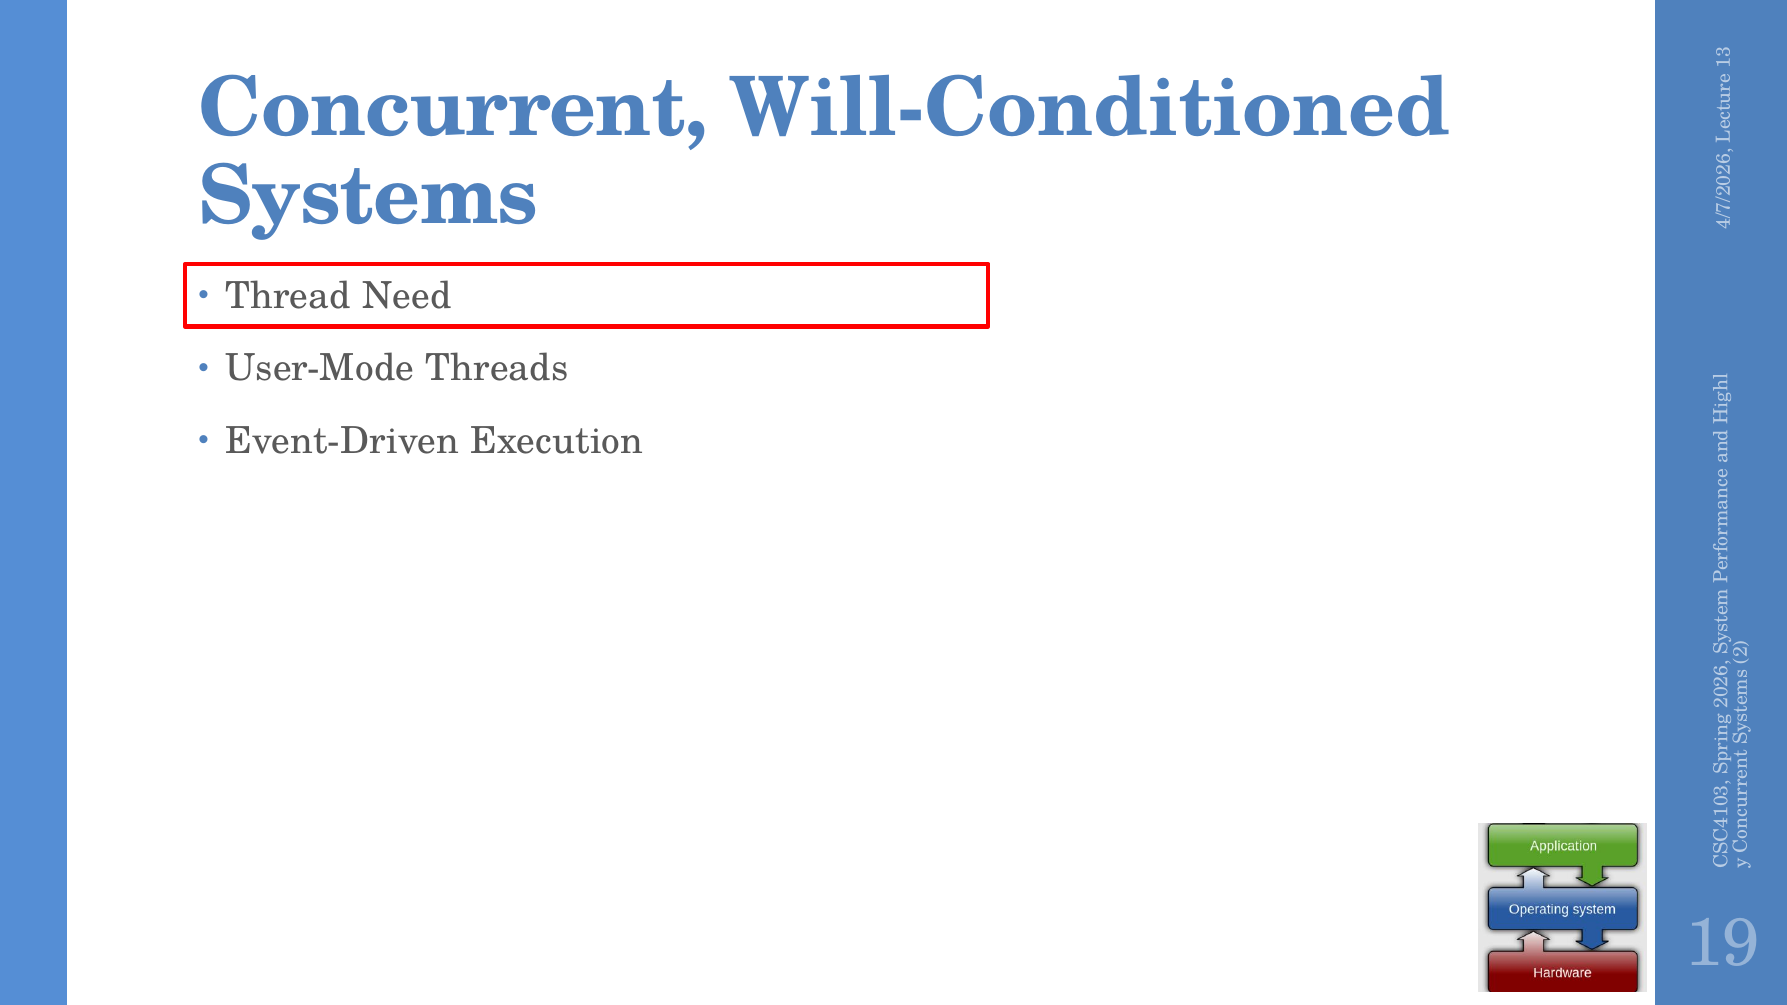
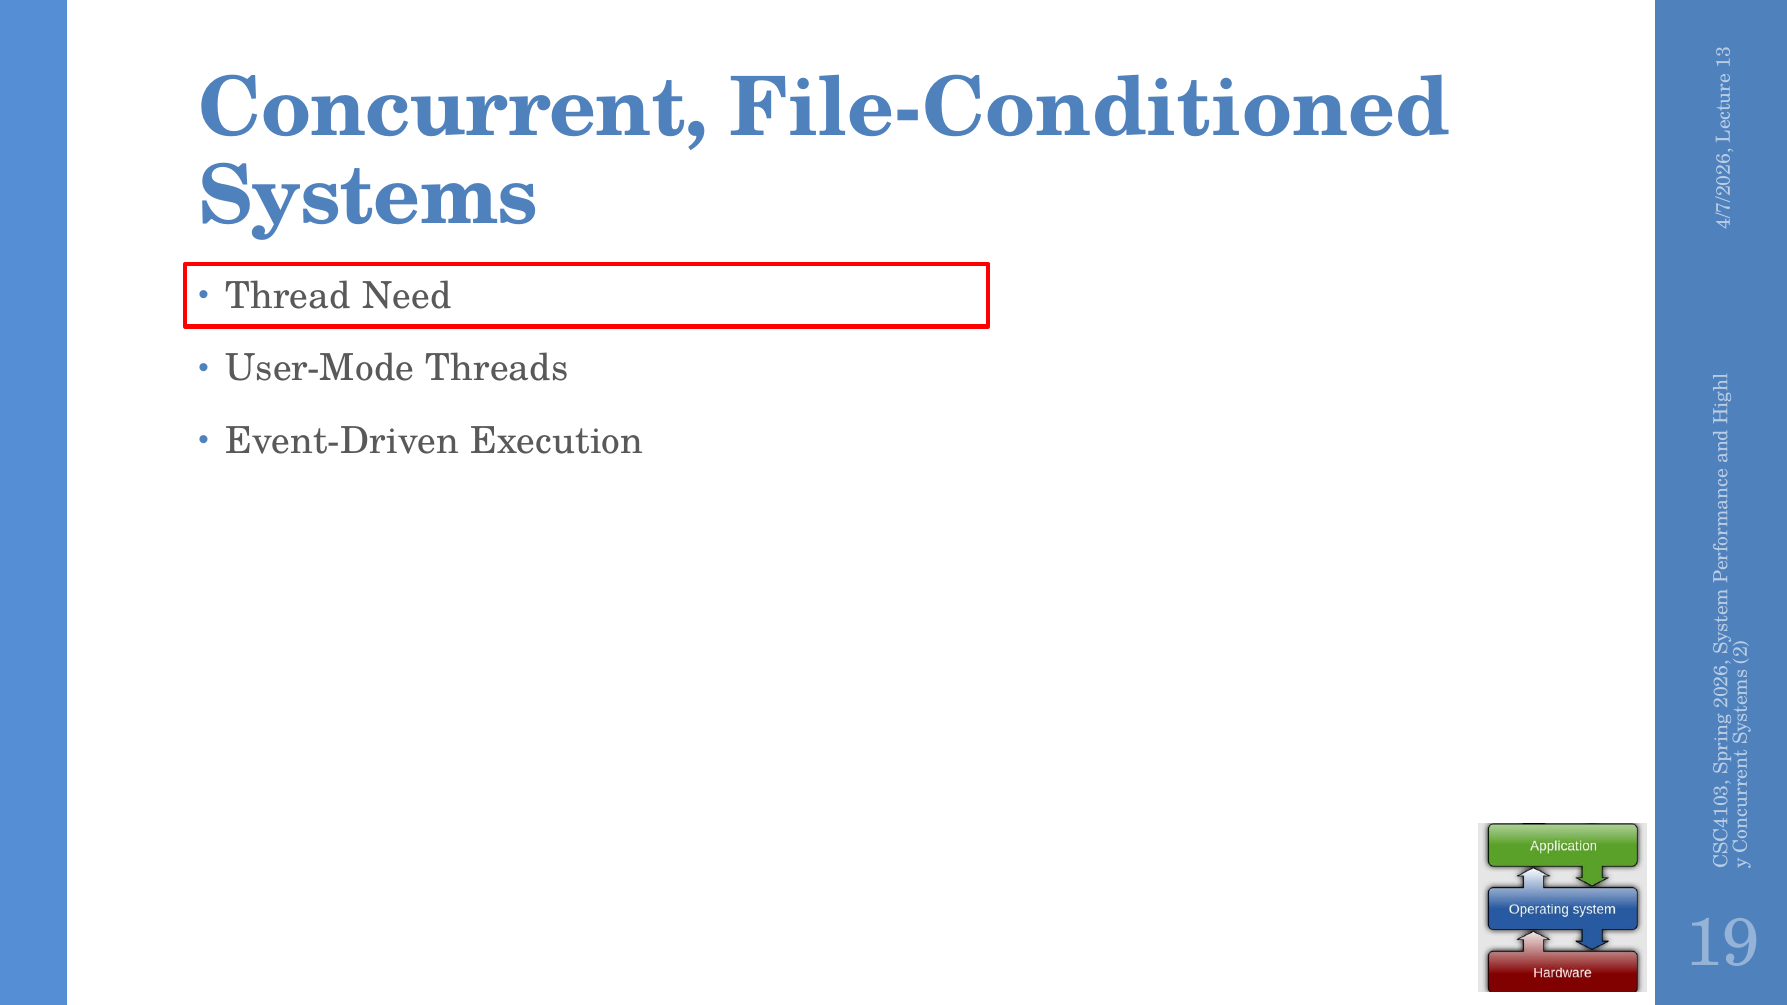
Will-Conditioned: Will-Conditioned -> File-Conditioned (1090, 108)
